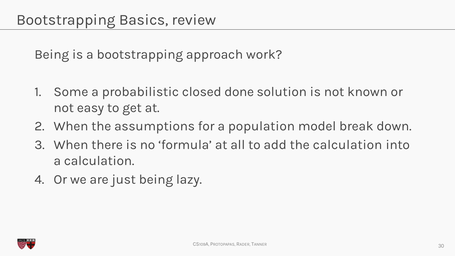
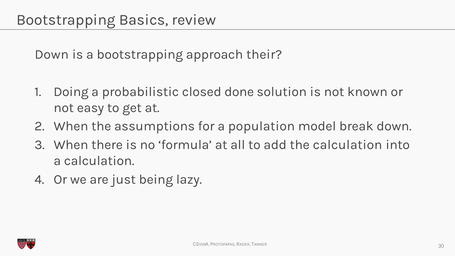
Being: Being -> Down (52, 55)
work: work -> their (264, 55)
Some: Some -> Doing (71, 92)
